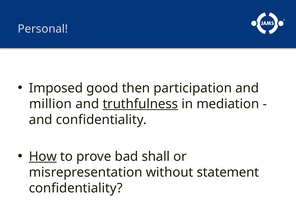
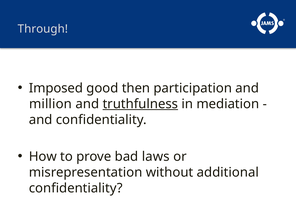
Personal: Personal -> Through (43, 29)
How underline: present -> none (43, 157)
shall: shall -> laws (156, 157)
statement: statement -> additional (228, 172)
